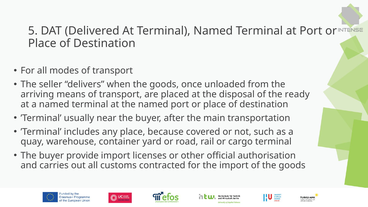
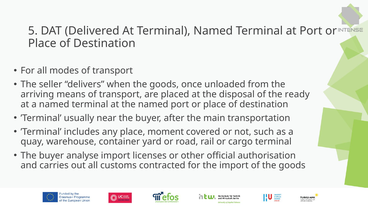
because: because -> moment (166, 132)
provide: provide -> analyse (82, 155)
